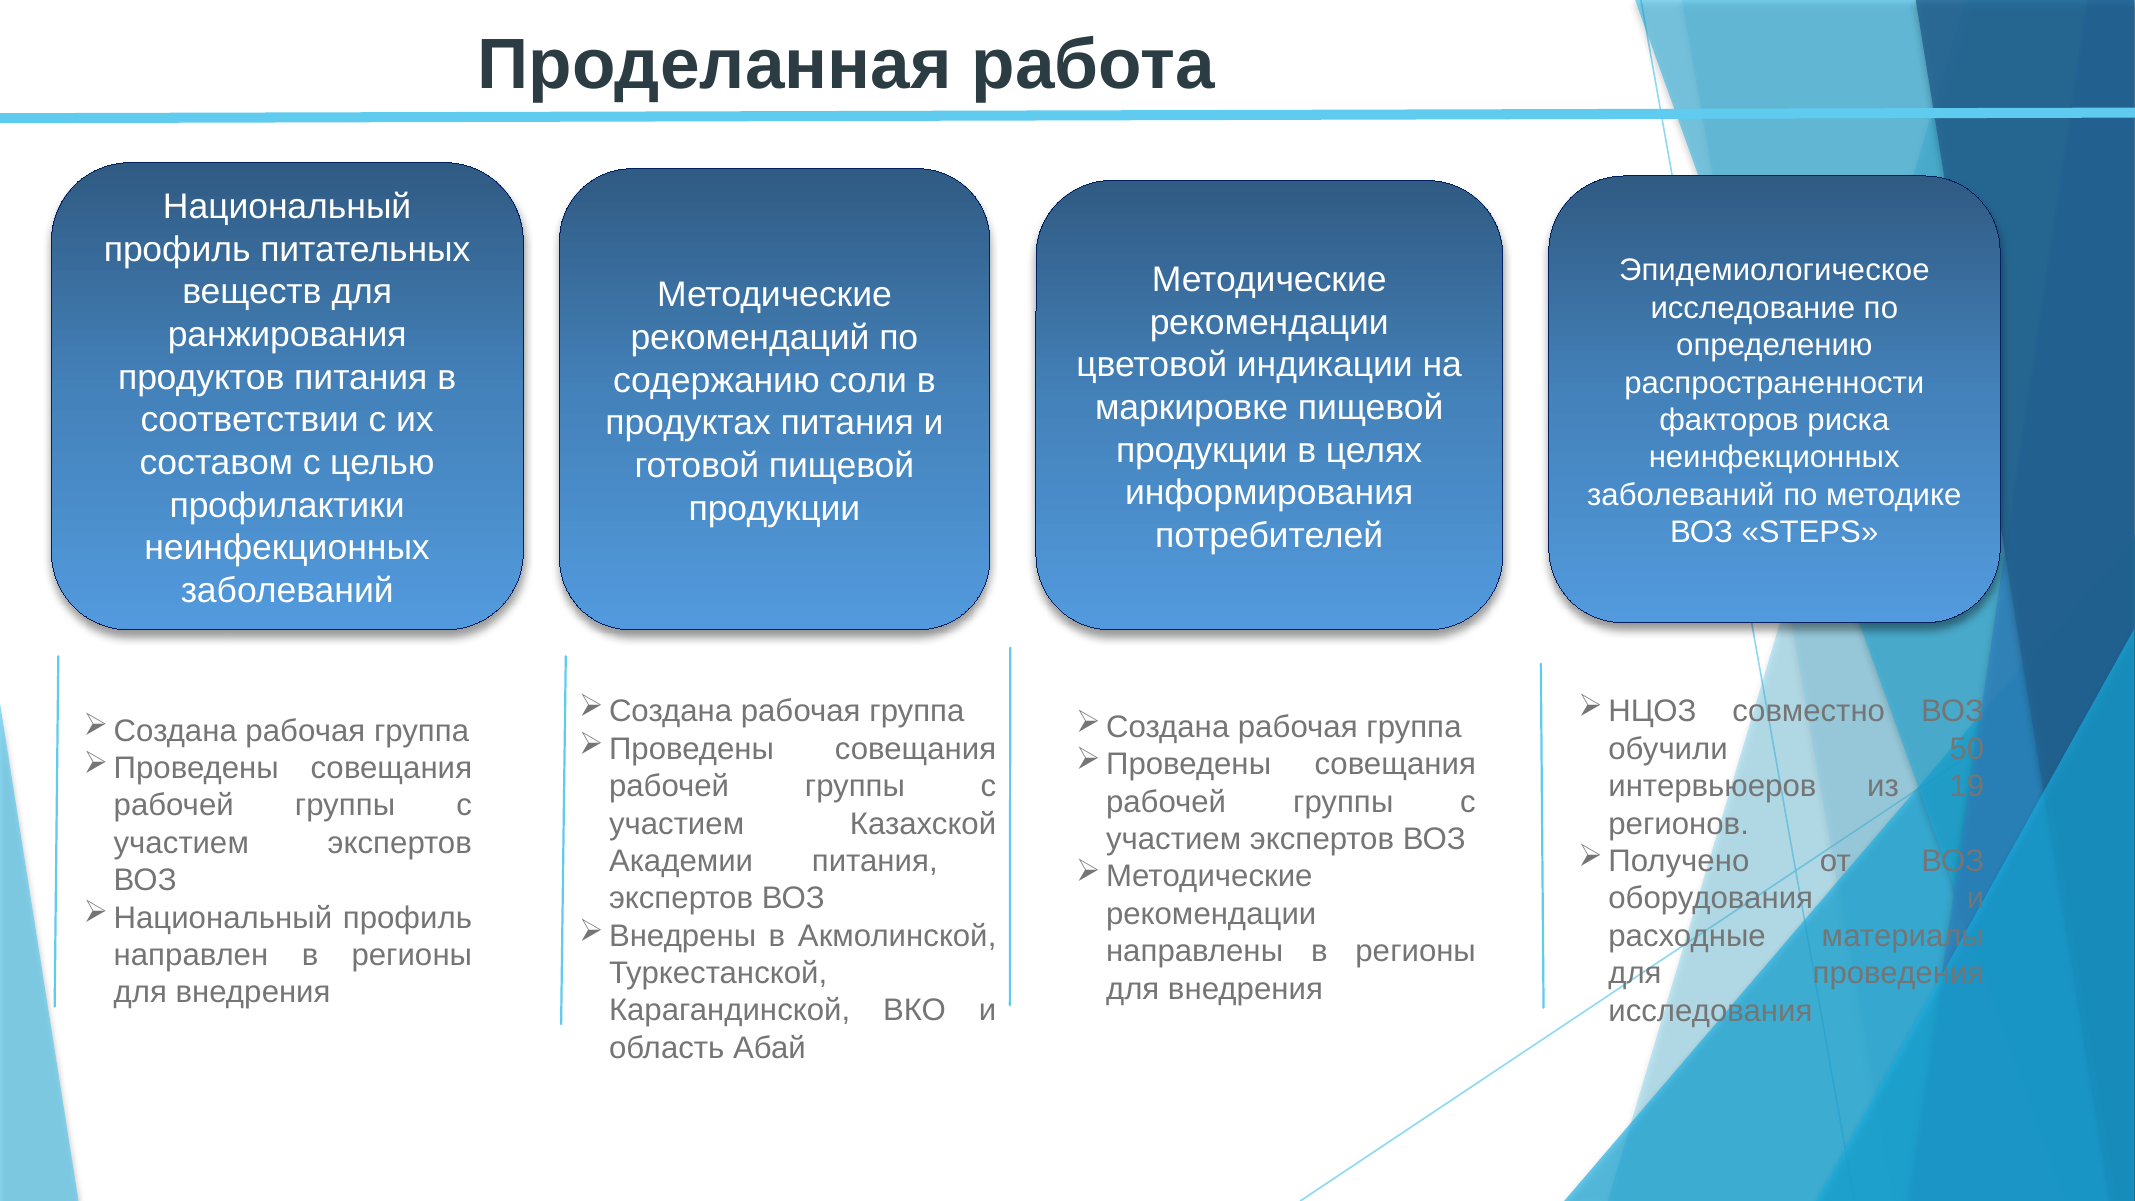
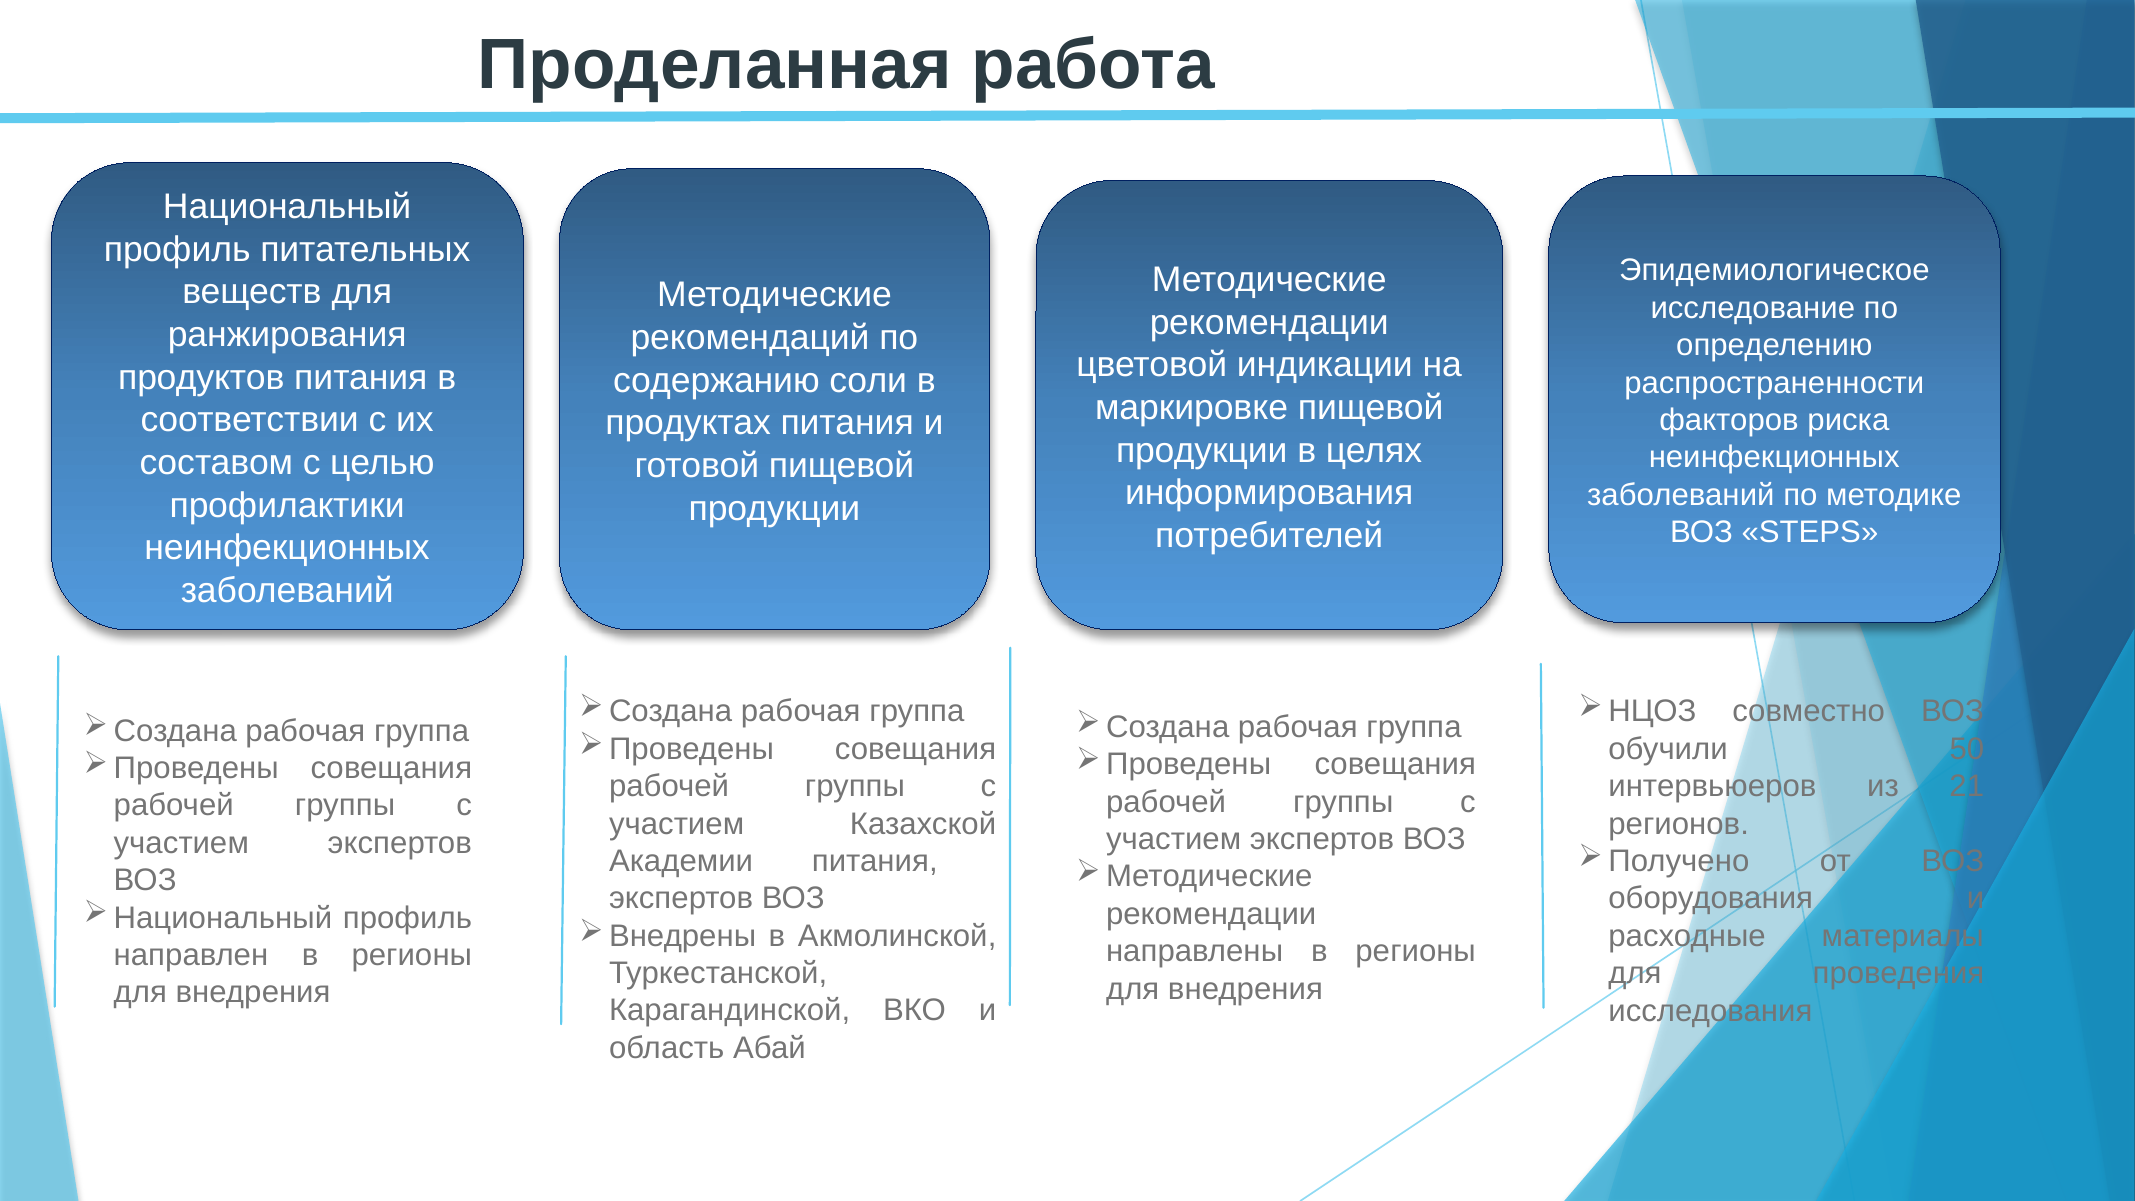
19: 19 -> 21 (1967, 786)
